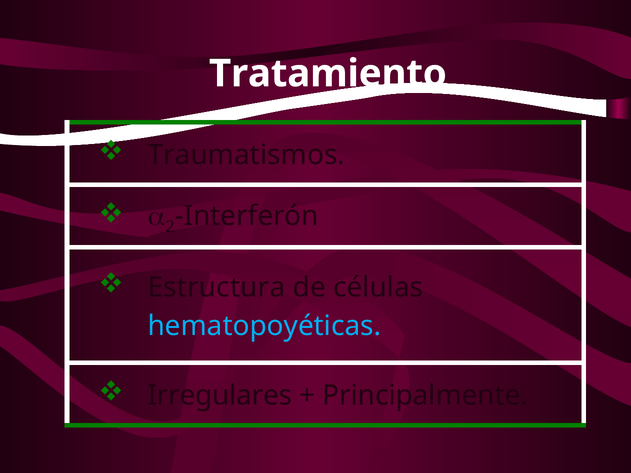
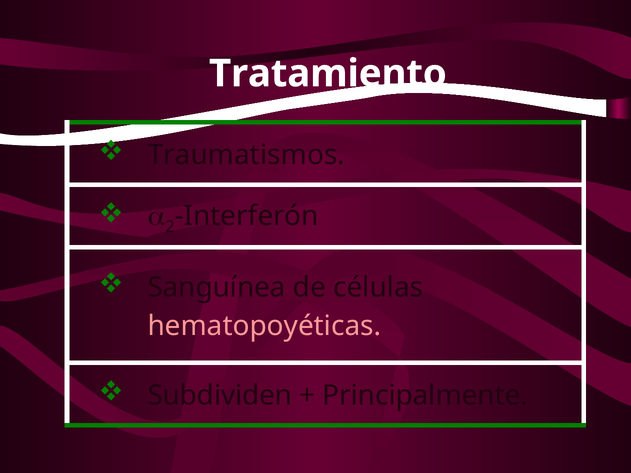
Estructura: Estructura -> Sanguínea (217, 288)
hematopoyéticas colour: light blue -> pink (264, 326)
Irregulares: Irregulares -> Subdividen (220, 396)
